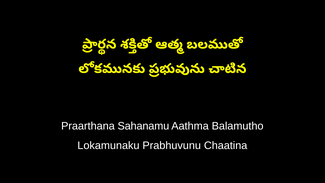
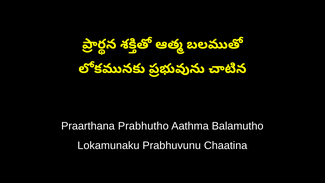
Sahanamu: Sahanamu -> Prabhutho (143, 126)
